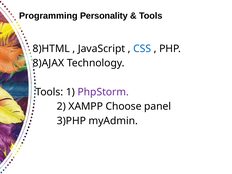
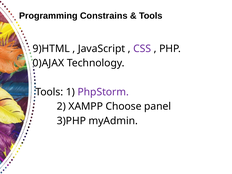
Personality: Personality -> Constrains (104, 16)
8)HTML: 8)HTML -> 9)HTML (51, 49)
CSS colour: blue -> purple (142, 49)
8)AJAX: 8)AJAX -> 0)AJAX (48, 63)
